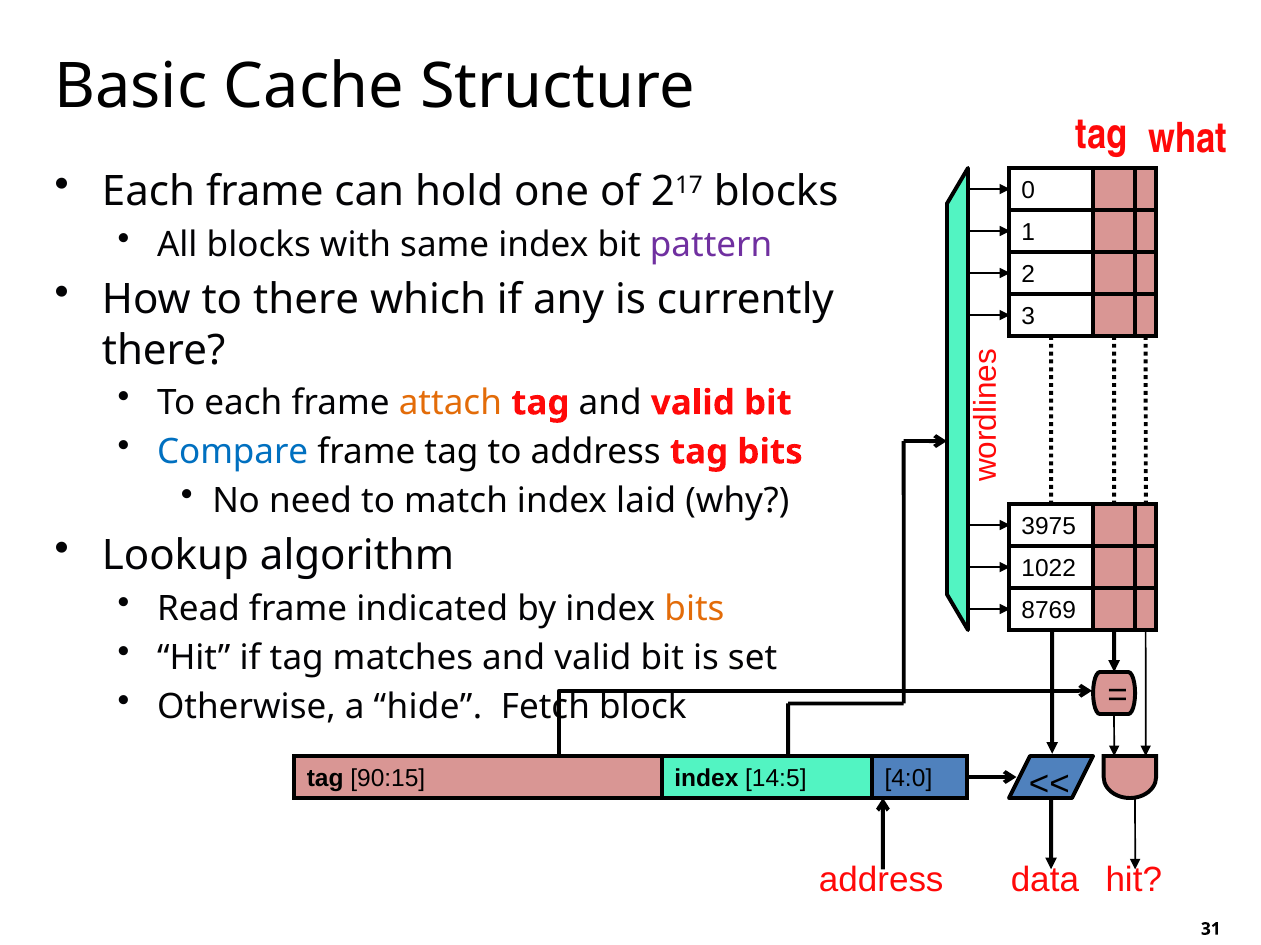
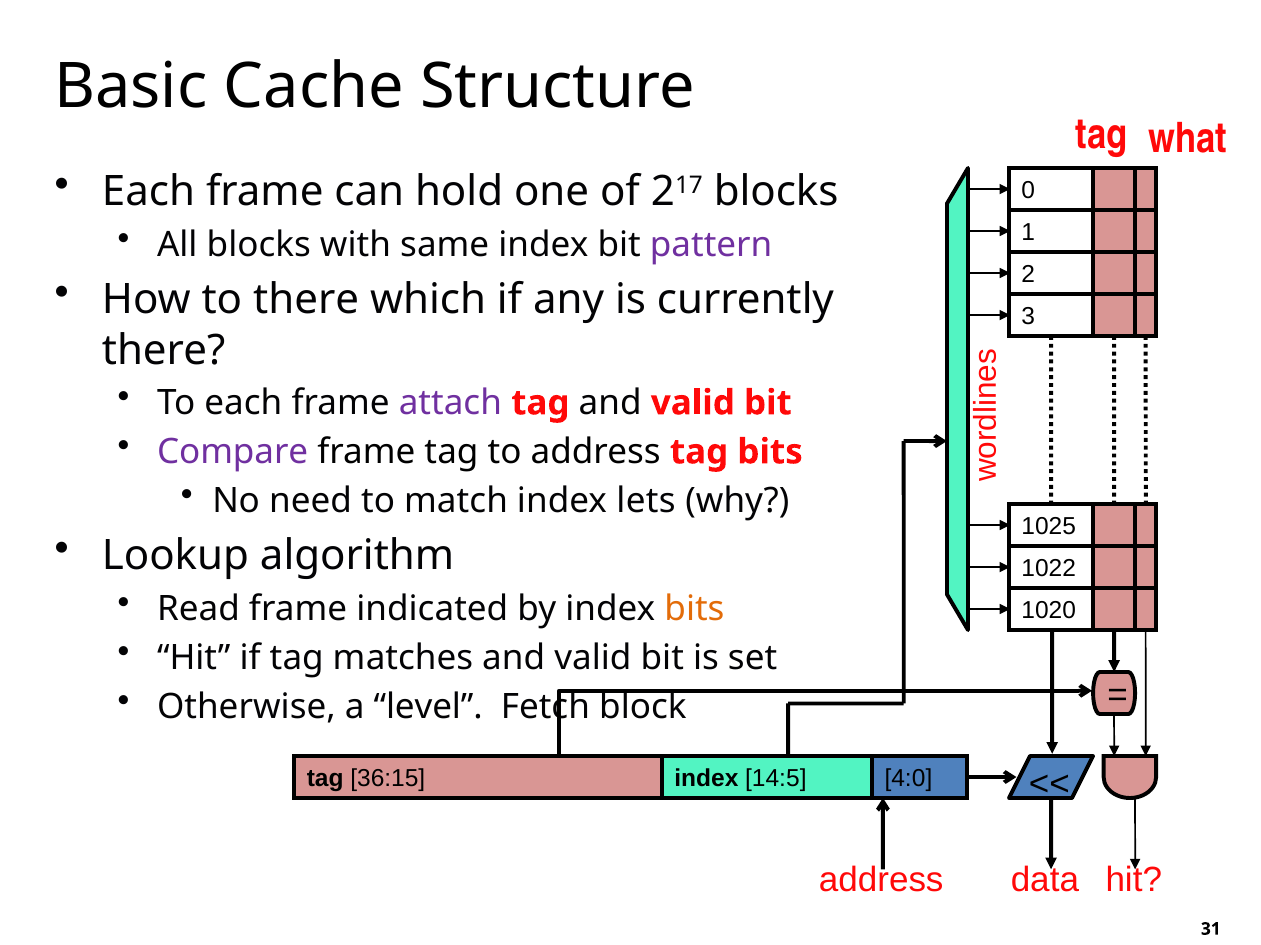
attach colour: orange -> purple (450, 403)
Compare colour: blue -> purple (233, 452)
laid: laid -> lets (646, 501)
3975: 3975 -> 1025 (1049, 527)
8769: 8769 -> 1020 (1049, 611)
hide: hide -> level (428, 707)
90:15: 90:15 -> 36:15 (388, 779)
